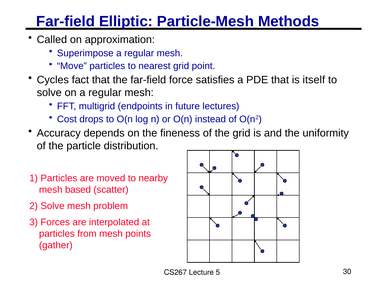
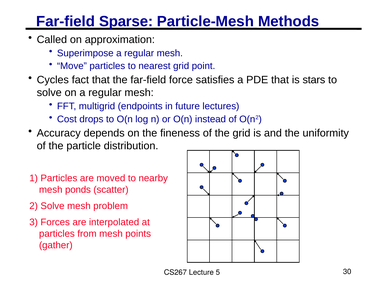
Elliptic: Elliptic -> Sparse (126, 21)
itself: itself -> stars (314, 80)
based: based -> ponds (78, 190)
